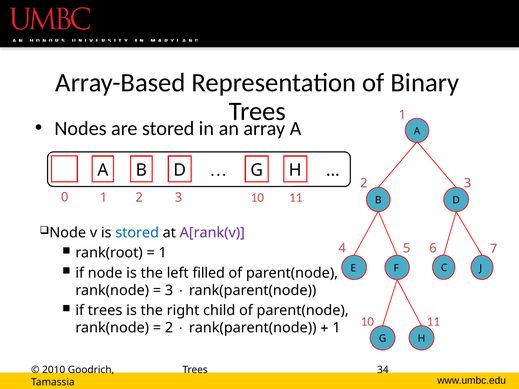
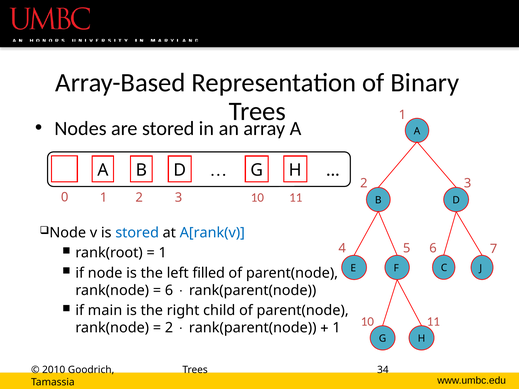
A[rank(v colour: purple -> blue (212, 233)
3: 3 -> 6 (169, 290)
if trees: trees -> main (105, 311)
